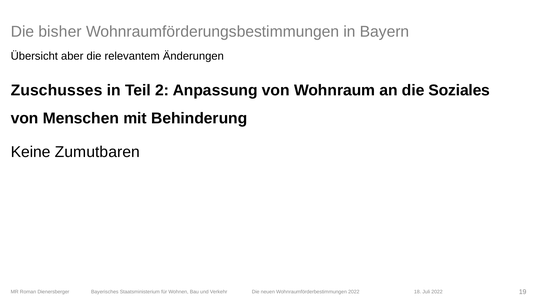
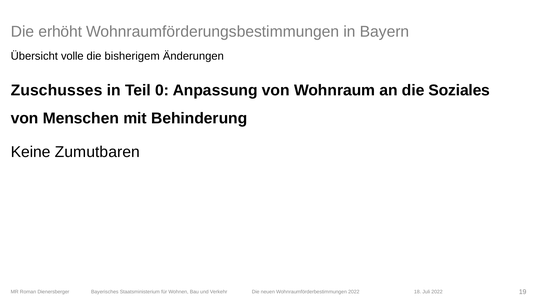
bisher: bisher -> erhöht (60, 31)
aber: aber -> volle (72, 56)
relevantem: relevantem -> bisherigem (132, 56)
2: 2 -> 0 (162, 90)
